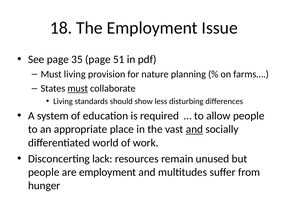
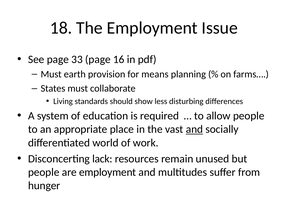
35: 35 -> 33 (77, 59)
51: 51 -> 16 (119, 59)
Must living: living -> earth (75, 74)
nature: nature -> means (155, 74)
must underline: present -> none (78, 88)
